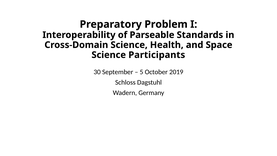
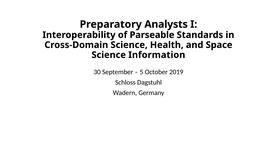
Problem: Problem -> Analysts (166, 24)
Participants: Participants -> Information (157, 55)
